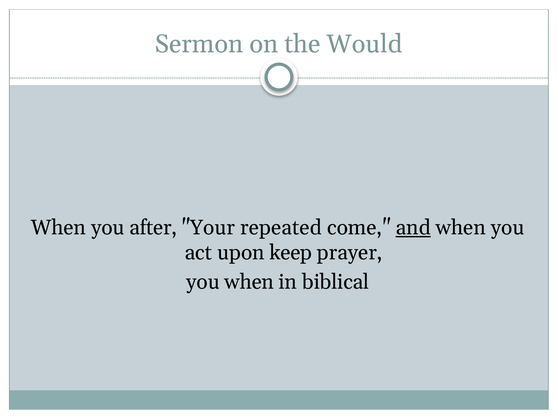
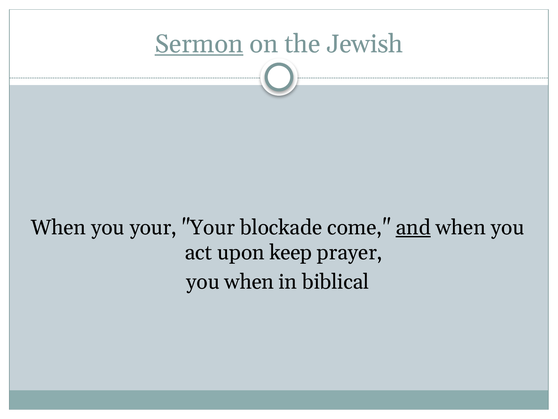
Sermon underline: none -> present (199, 44)
Would: Would -> Jewish (365, 44)
you after: after -> your (153, 227)
repeated: repeated -> blockade (281, 227)
